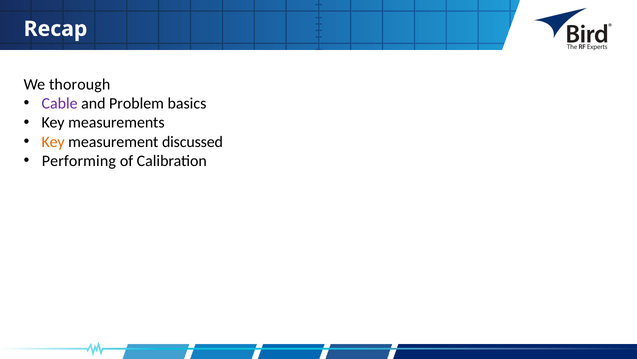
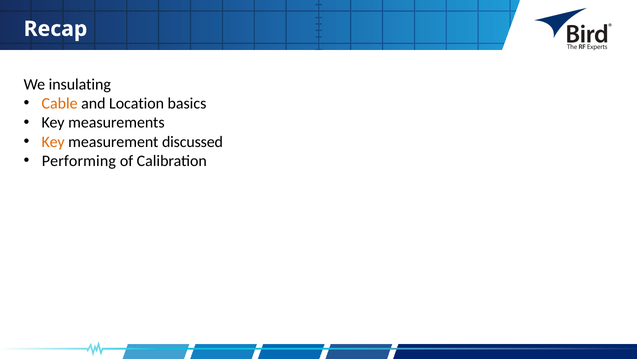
thorough: thorough -> insulating (80, 84)
Cable colour: purple -> orange (60, 103)
Problem: Problem -> Location (137, 103)
